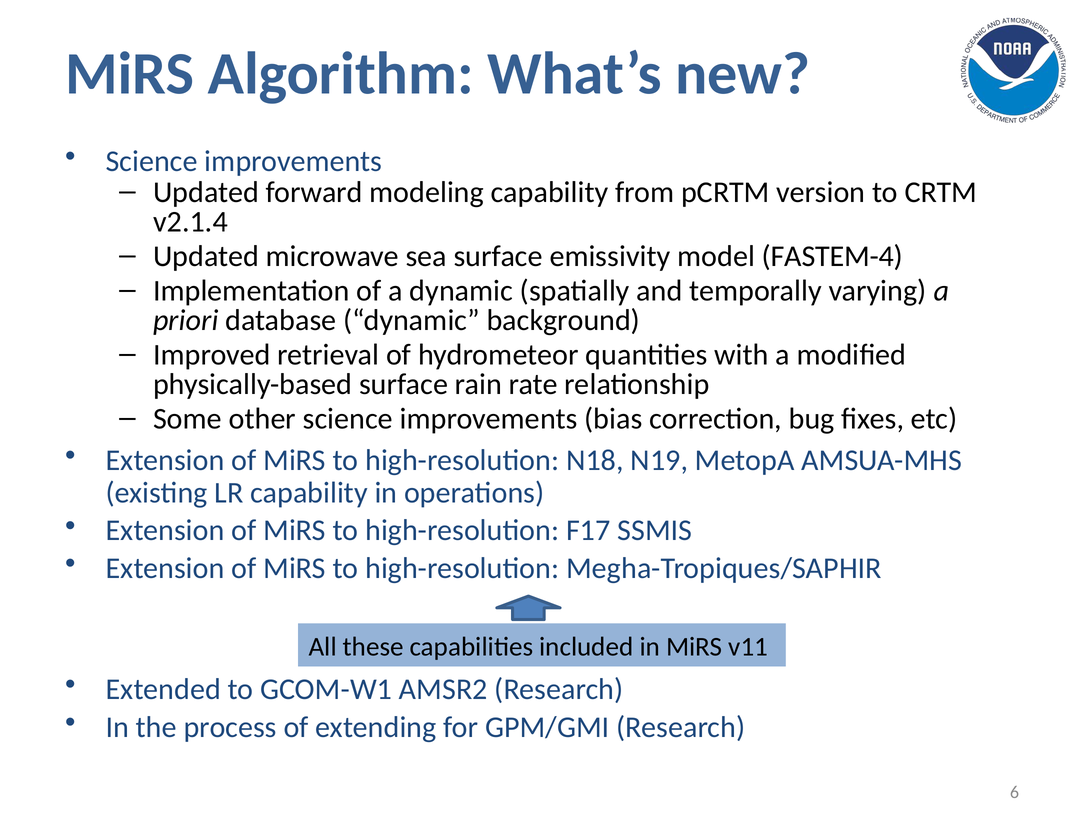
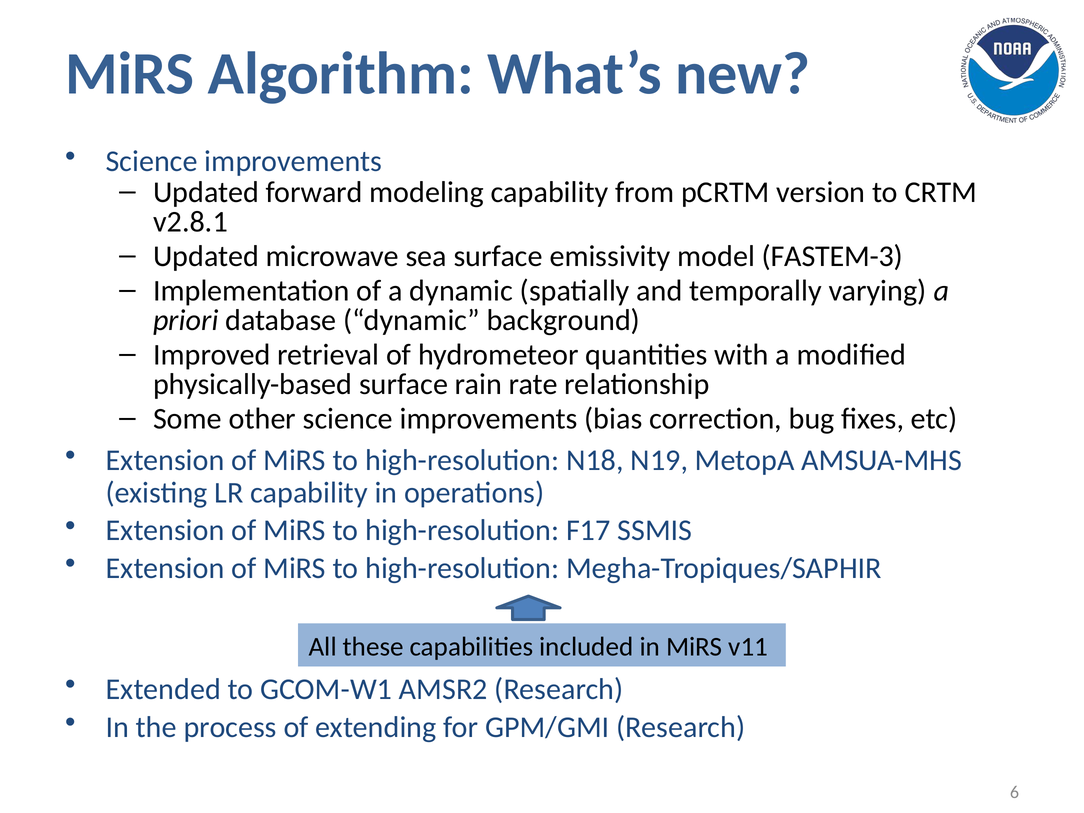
v2.1.4: v2.1.4 -> v2.8.1 (190, 222)
FASTEM-4: FASTEM-4 -> FASTEM-3 (832, 256)
